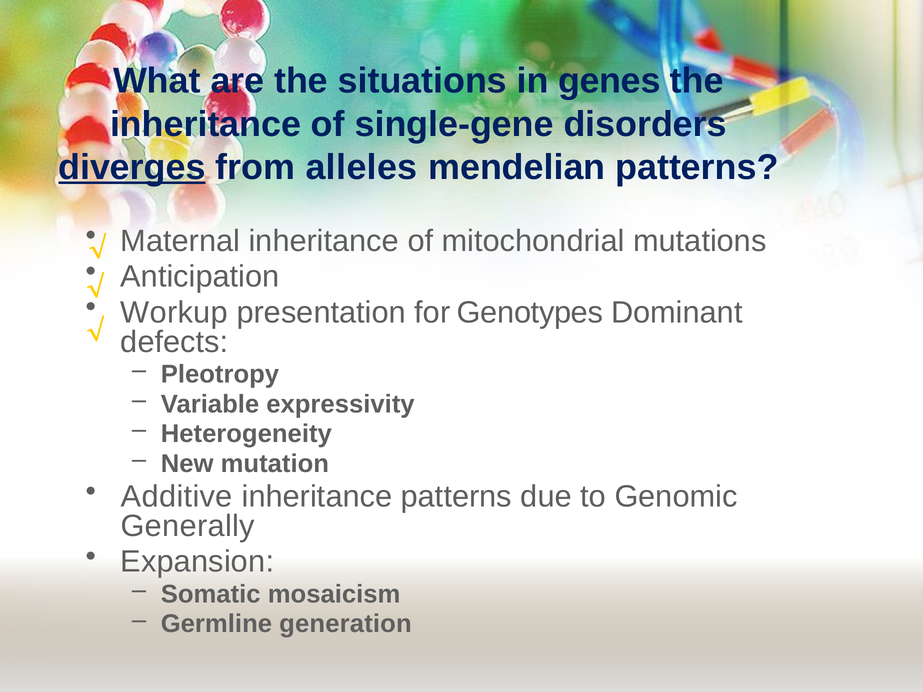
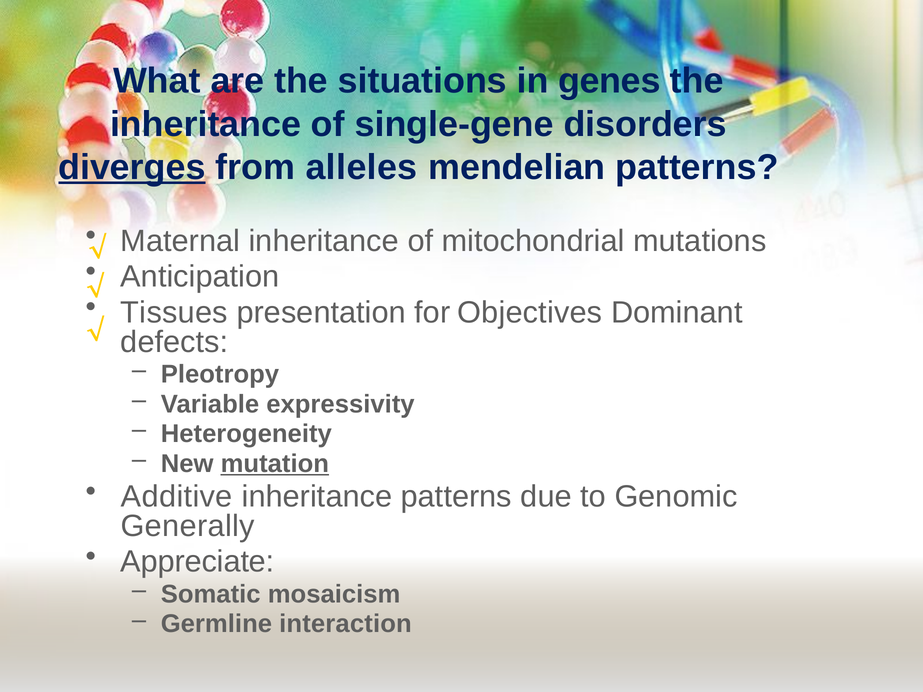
Workup: Workup -> Tissues (174, 312)
Genotypes: Genotypes -> Objectives (530, 312)
mutation underline: none -> present (275, 464)
Expansion: Expansion -> Appreciate (197, 562)
generation: generation -> interaction (345, 624)
